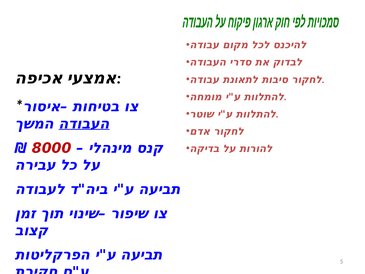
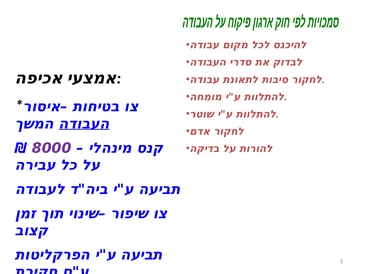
8000 colour: red -> purple (52, 148)
